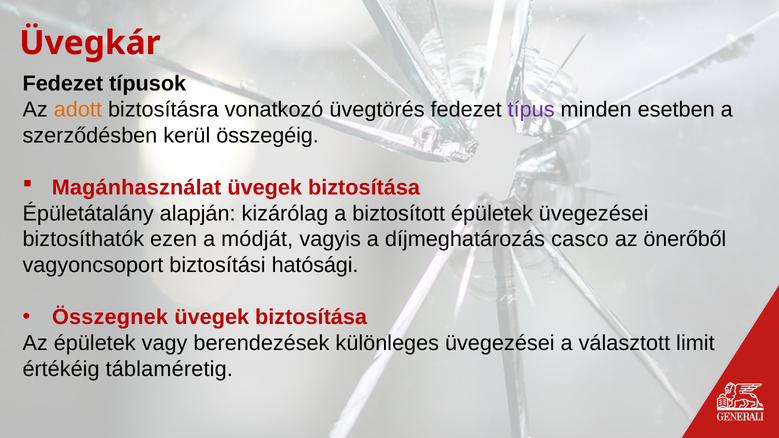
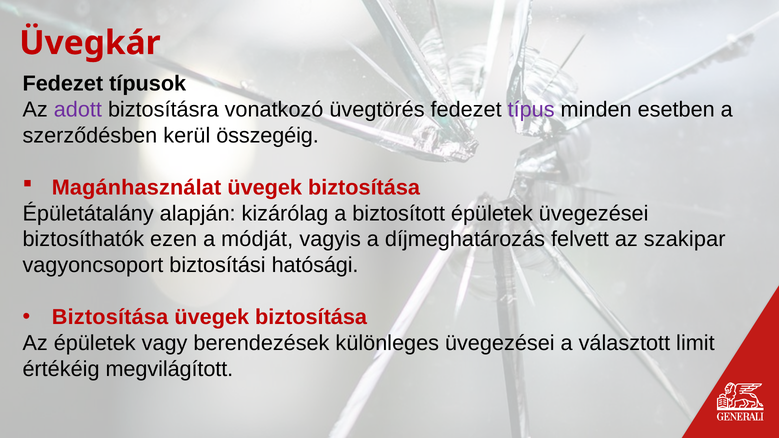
adott colour: orange -> purple (78, 110)
casco: casco -> felvett (580, 239)
önerőből: önerőből -> szakipar (685, 239)
Összegnek: Összegnek -> Biztosítása (110, 317)
táblaméretig: táblaméretig -> megvilágított (169, 369)
